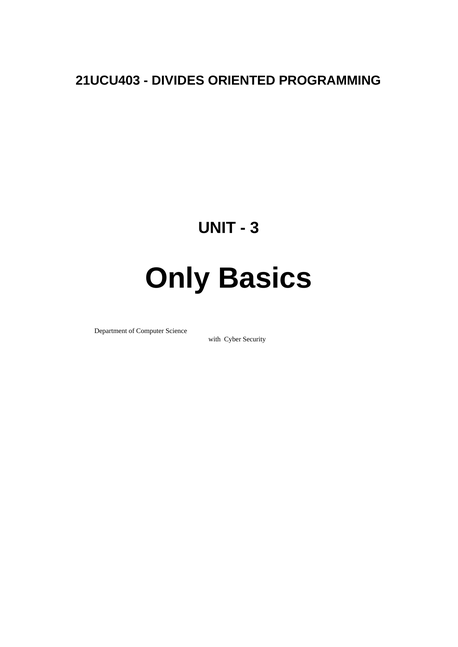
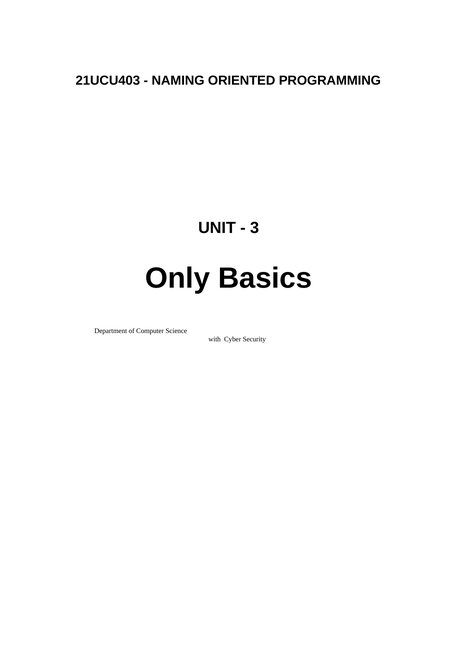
DIVIDES: DIVIDES -> NAMING (178, 81)
